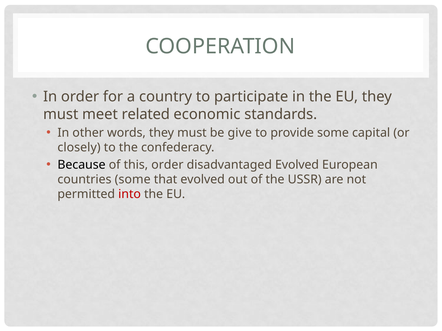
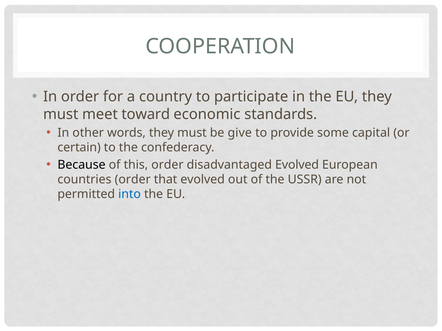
related: related -> toward (146, 114)
closely: closely -> certain (79, 148)
countries some: some -> order (133, 180)
into colour: red -> blue (130, 194)
